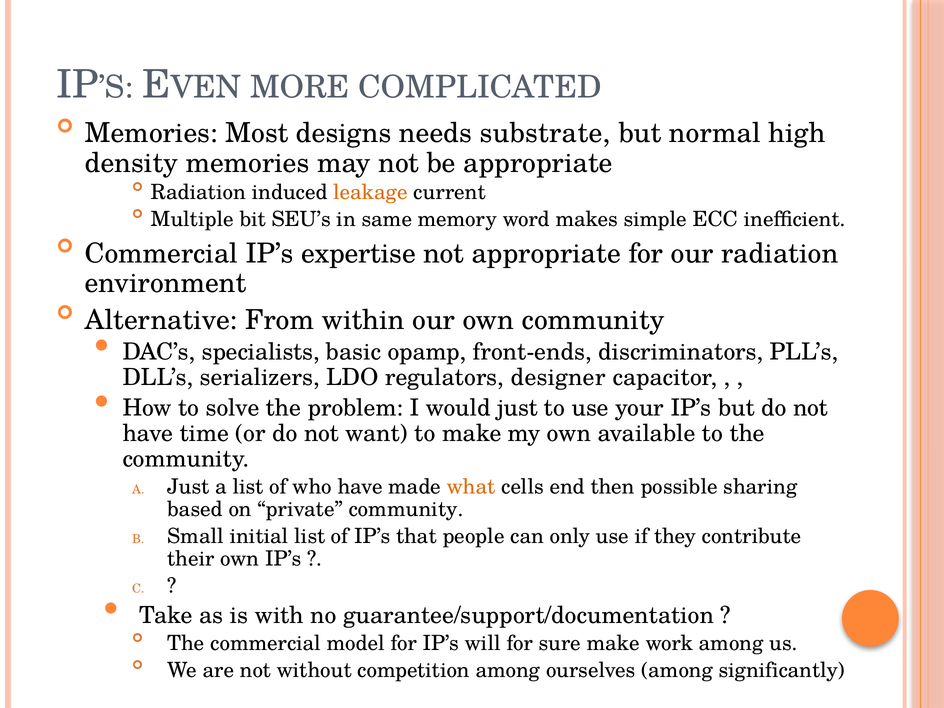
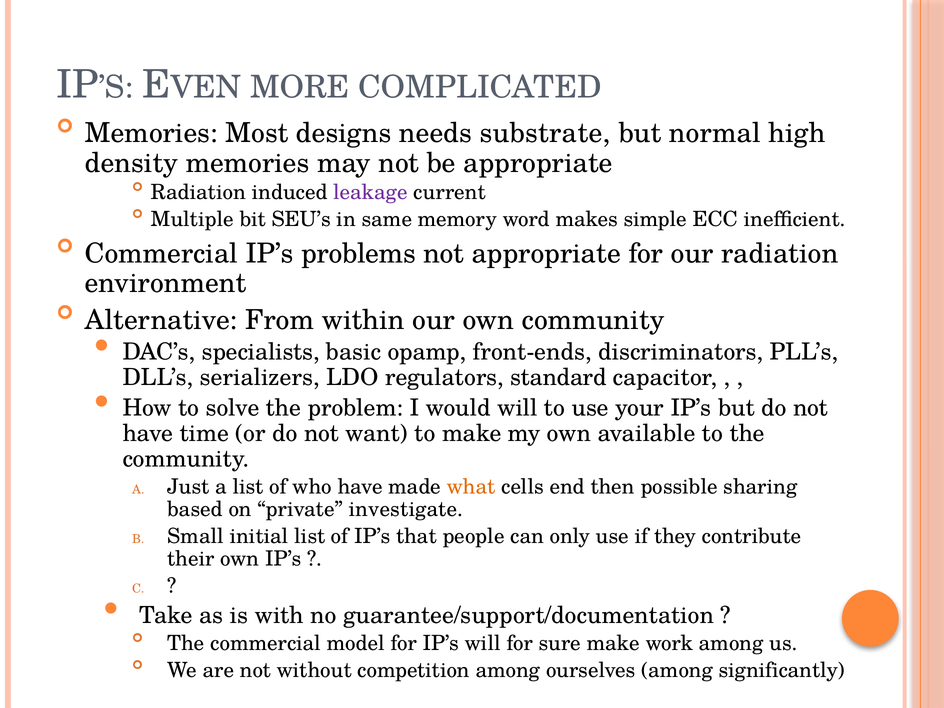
leakage colour: orange -> purple (371, 193)
expertise: expertise -> problems (358, 253)
designer: designer -> standard (558, 378)
would just: just -> will (518, 408)
private community: community -> investigate (406, 510)
